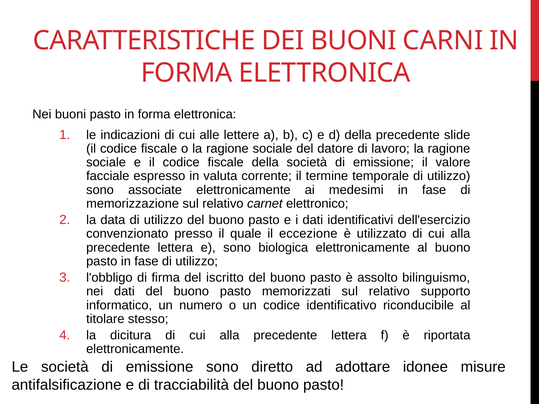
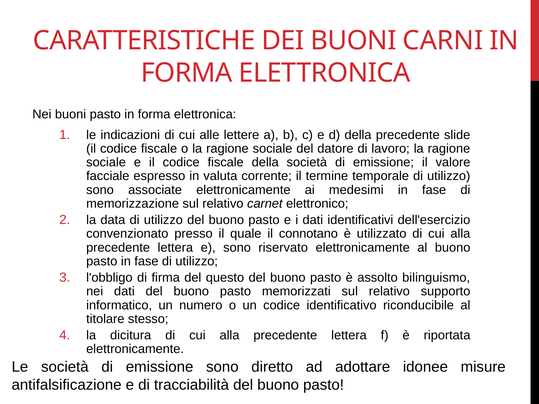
eccezione: eccezione -> connotano (308, 234)
biologica: biologica -> riservato (283, 248)
iscritto: iscritto -> questo (225, 278)
